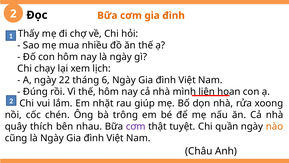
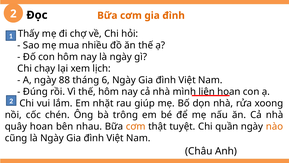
22: 22 -> 88 (64, 80)
quây thích: thích -> hoan (41, 126)
cơm colour: purple -> orange (136, 126)
